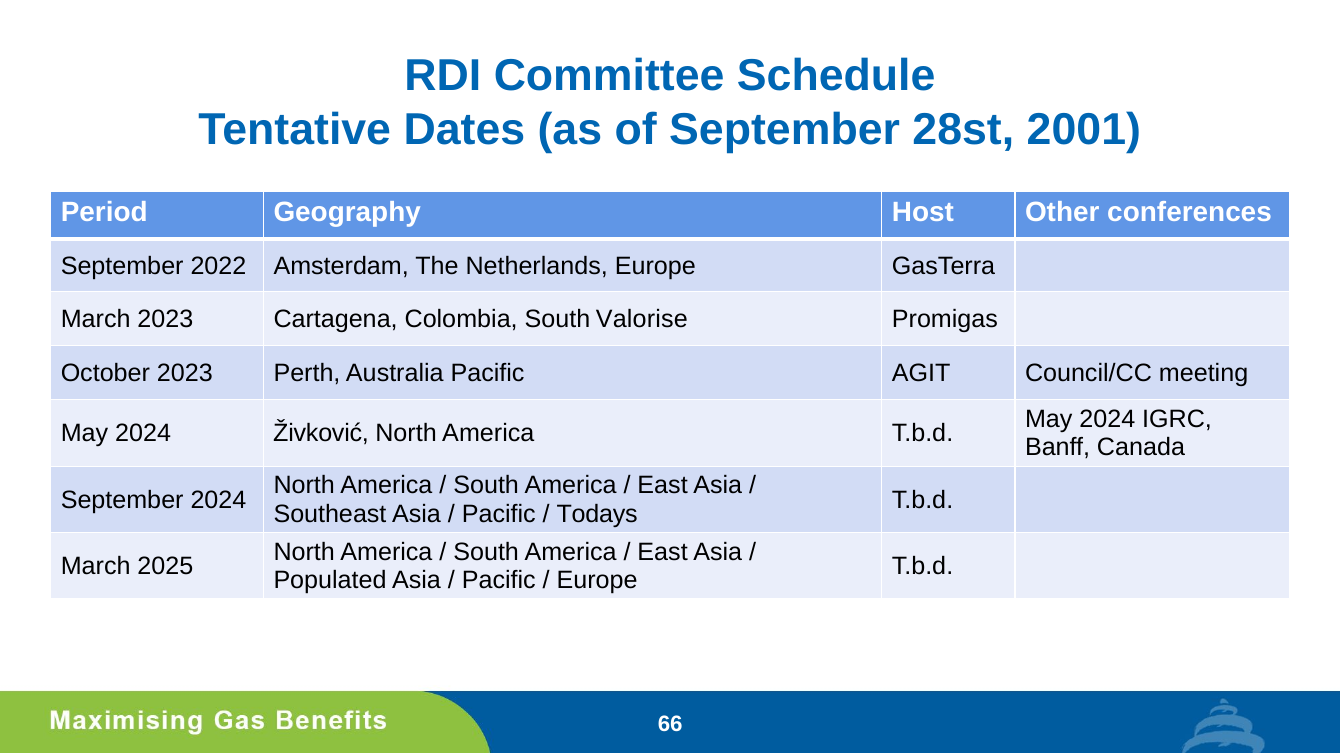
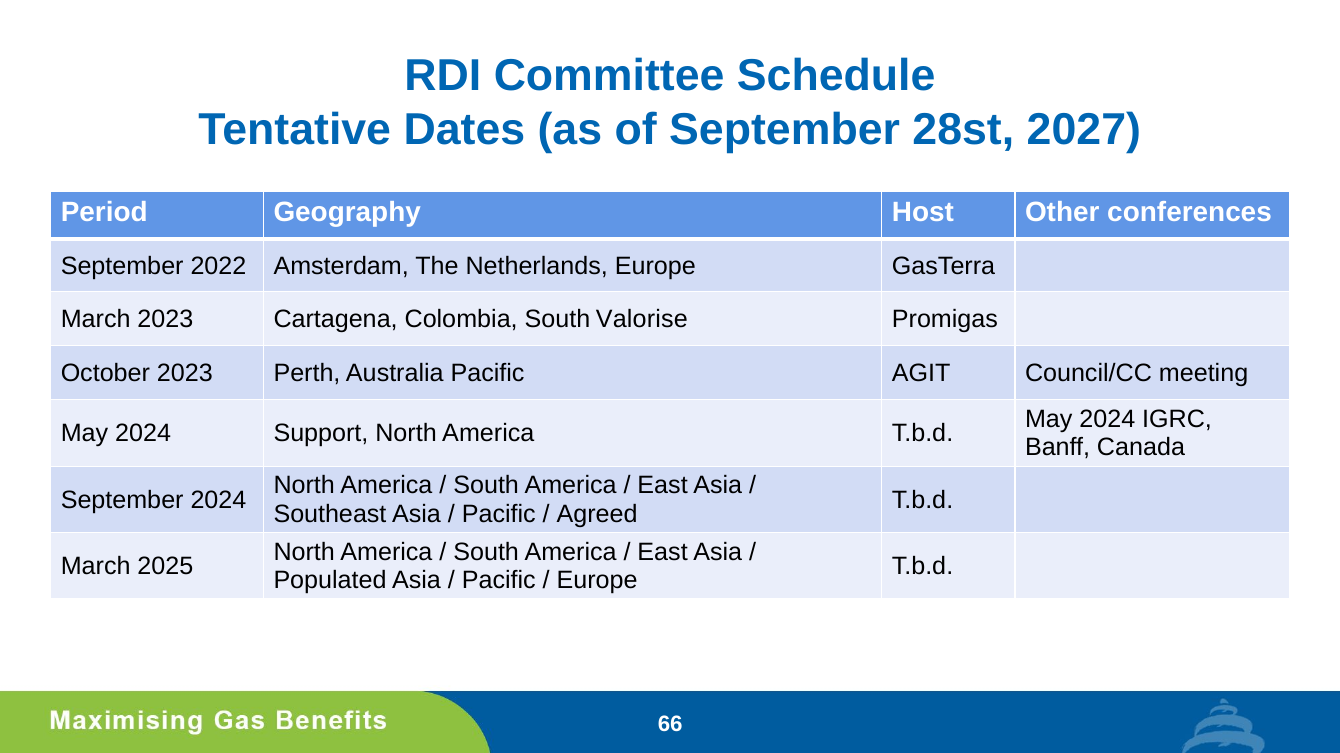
2001: 2001 -> 2027 (1084, 130)
Živković: Živković -> Support (321, 434)
Todays: Todays -> Agreed (597, 514)
